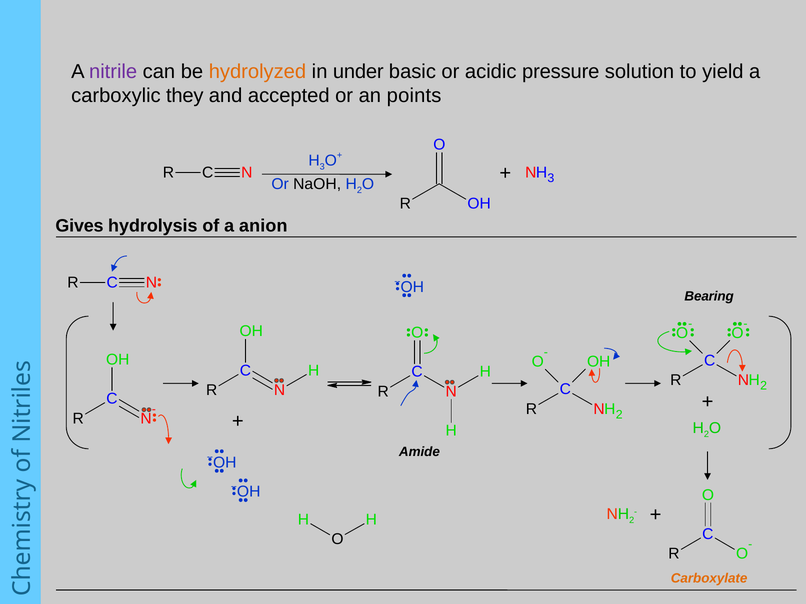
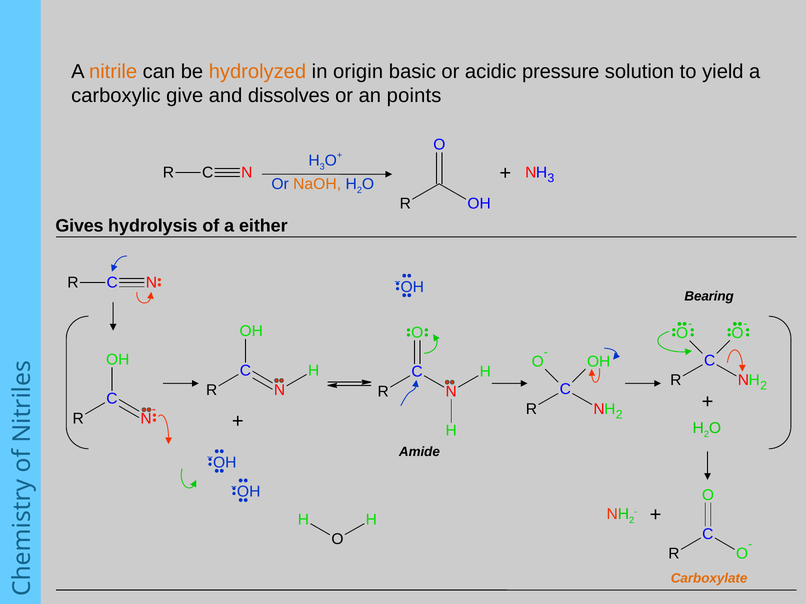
nitrile colour: purple -> orange (113, 71)
under: under -> origin (358, 71)
they: they -> give (185, 96)
accepted: accepted -> dissolves (289, 96)
NaOH colour: black -> orange (317, 184)
anion: anion -> either (263, 226)
